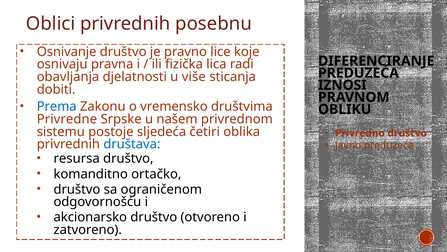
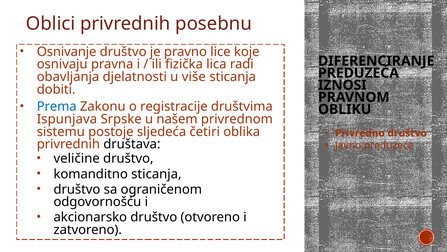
vremensko: vremensko -> registracije (174, 106)
Privredne: Privredne -> Ispunjava (67, 119)
društava colour: blue -> black (132, 144)
resursa: resursa -> veličine (77, 158)
komanditno ortačko: ortačko -> sticanja (156, 174)
